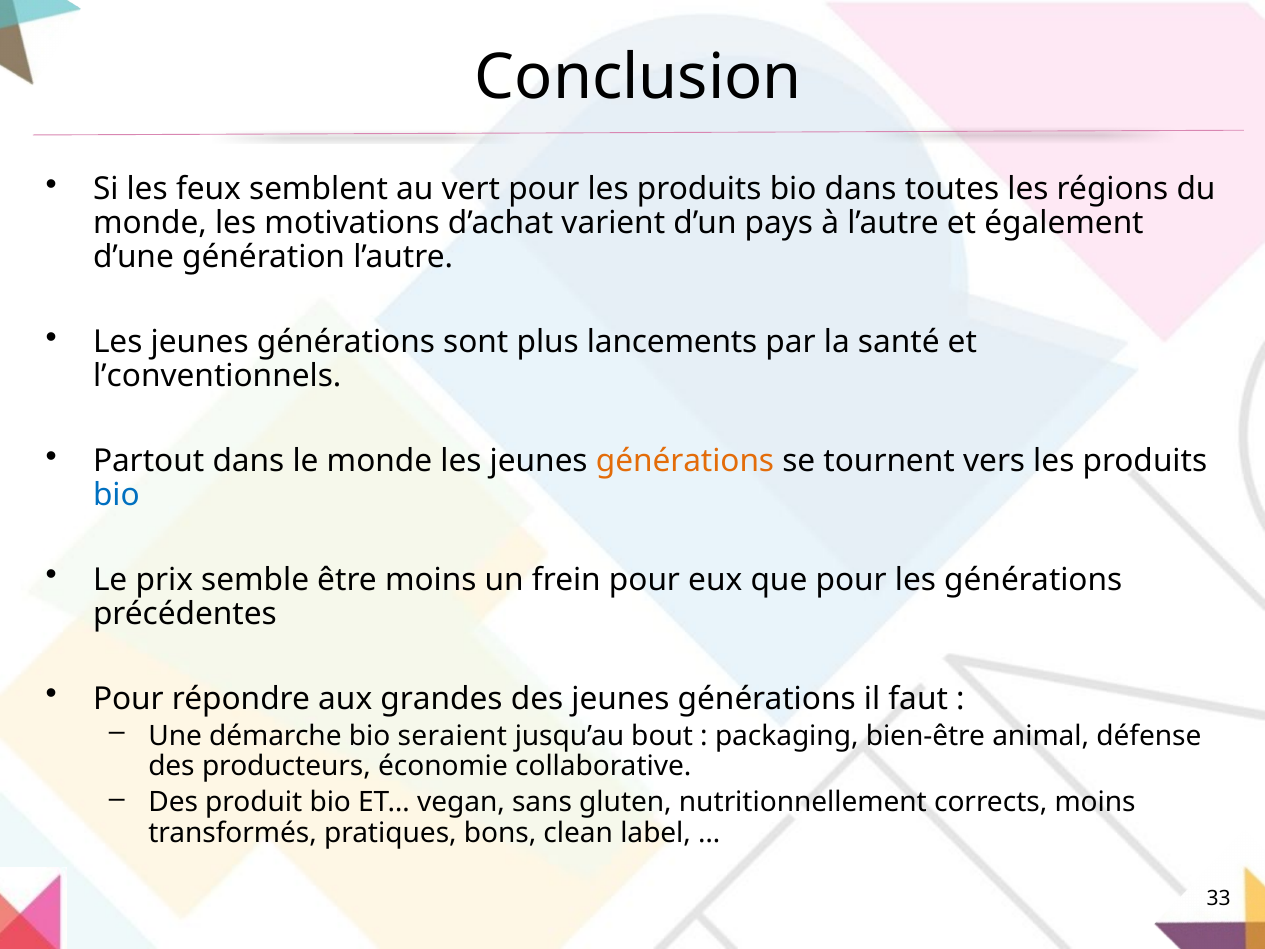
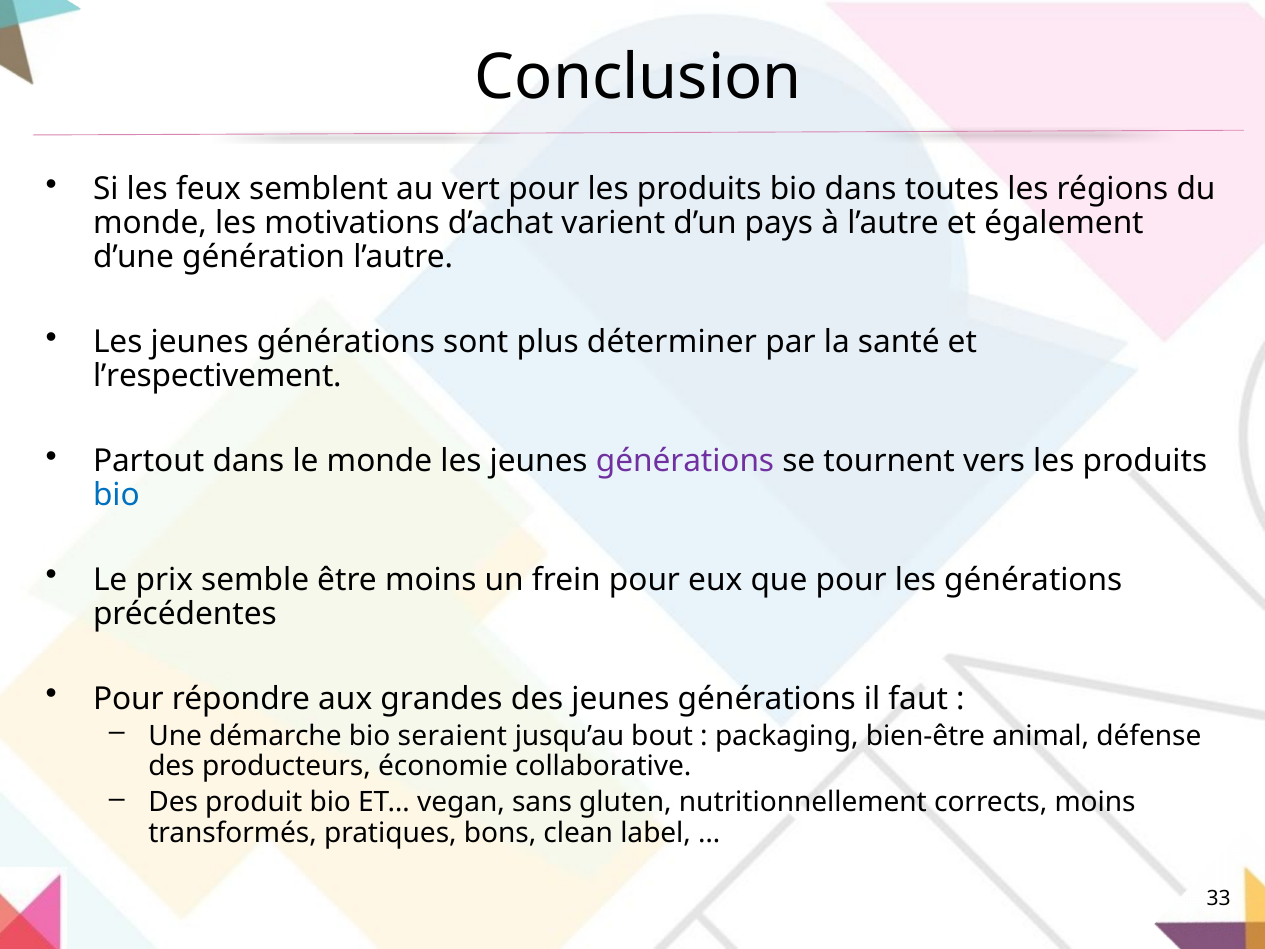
lancements: lancements -> déterminer (672, 342)
l’conventionnels: l’conventionnels -> l’respectivement (217, 376)
générations colour: orange -> purple (685, 461)
